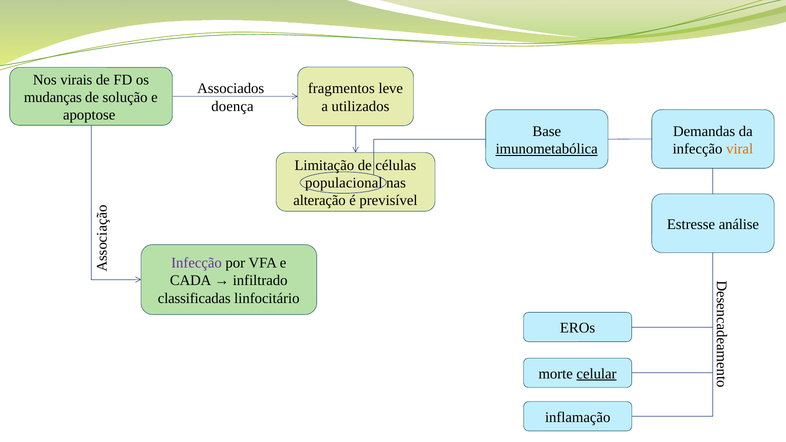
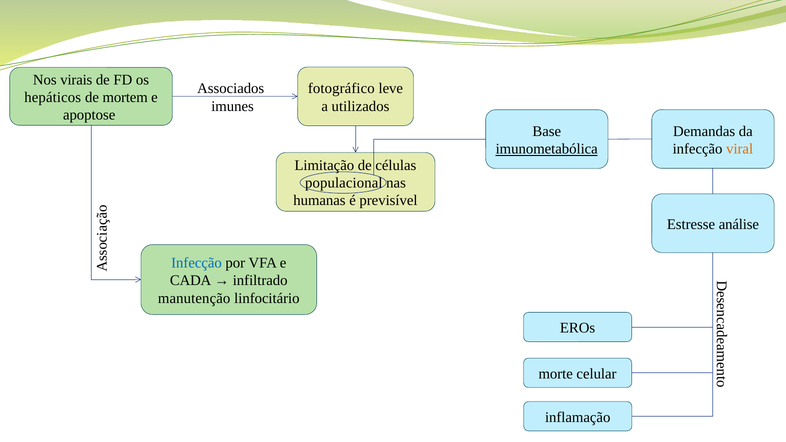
fragmentos: fragmentos -> fotográfico (341, 89)
mudanças: mudanças -> hepáticos (53, 97)
solução: solução -> mortem (125, 97)
doença: doença -> imunes (233, 106)
alteração: alteração -> humanas (319, 201)
Infecção colour: purple -> blue (197, 263)
classificadas: classificadas -> manutenção (194, 298)
celular underline: present -> none (597, 374)
